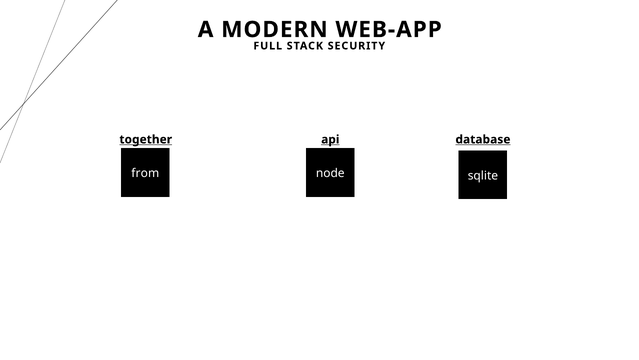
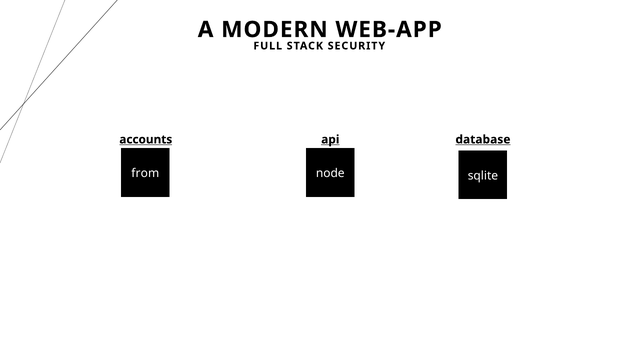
together: together -> accounts (146, 139)
